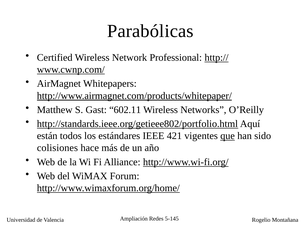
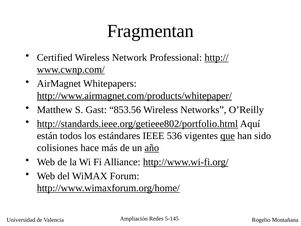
Parabólicas: Parabólicas -> Fragmentan (151, 31)
602.11: 602.11 -> 853.56 (125, 110)
421: 421 -> 536 (174, 136)
año underline: none -> present (152, 148)
